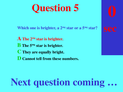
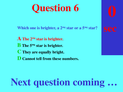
Question 5: 5 -> 6 (76, 8)
